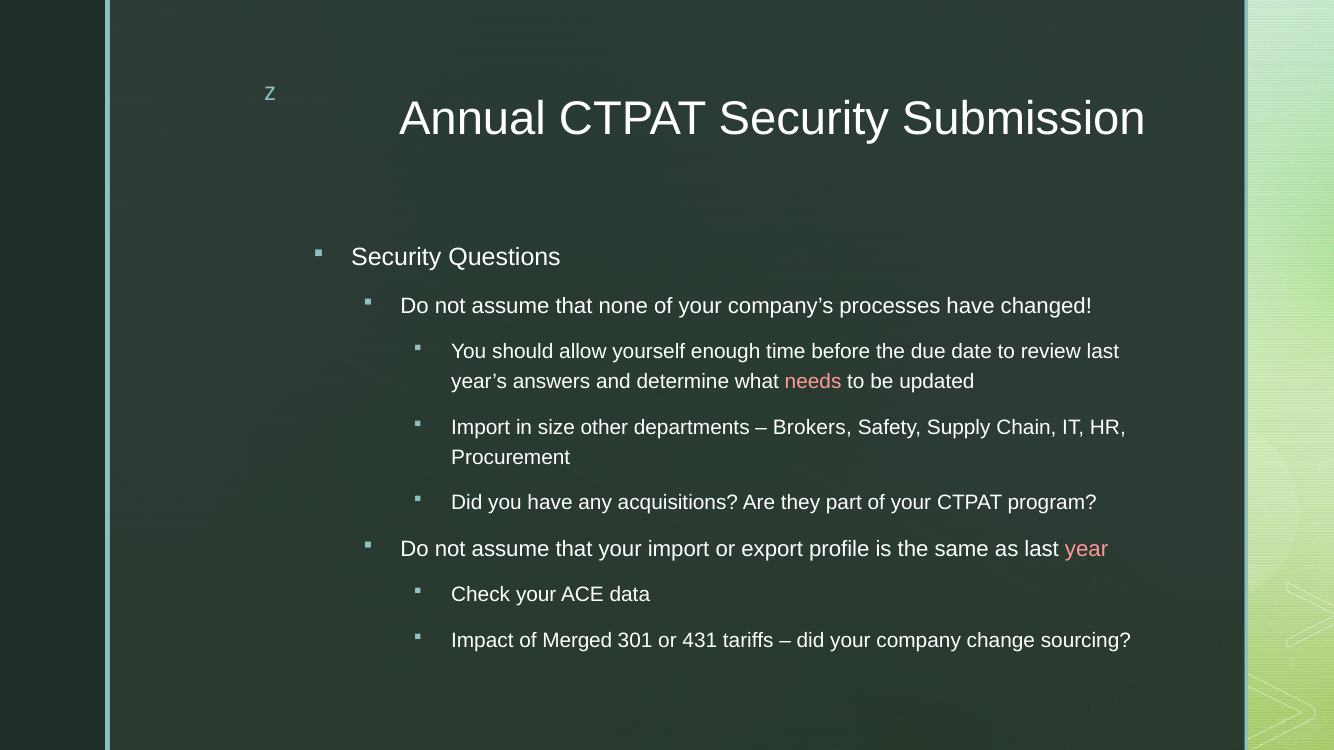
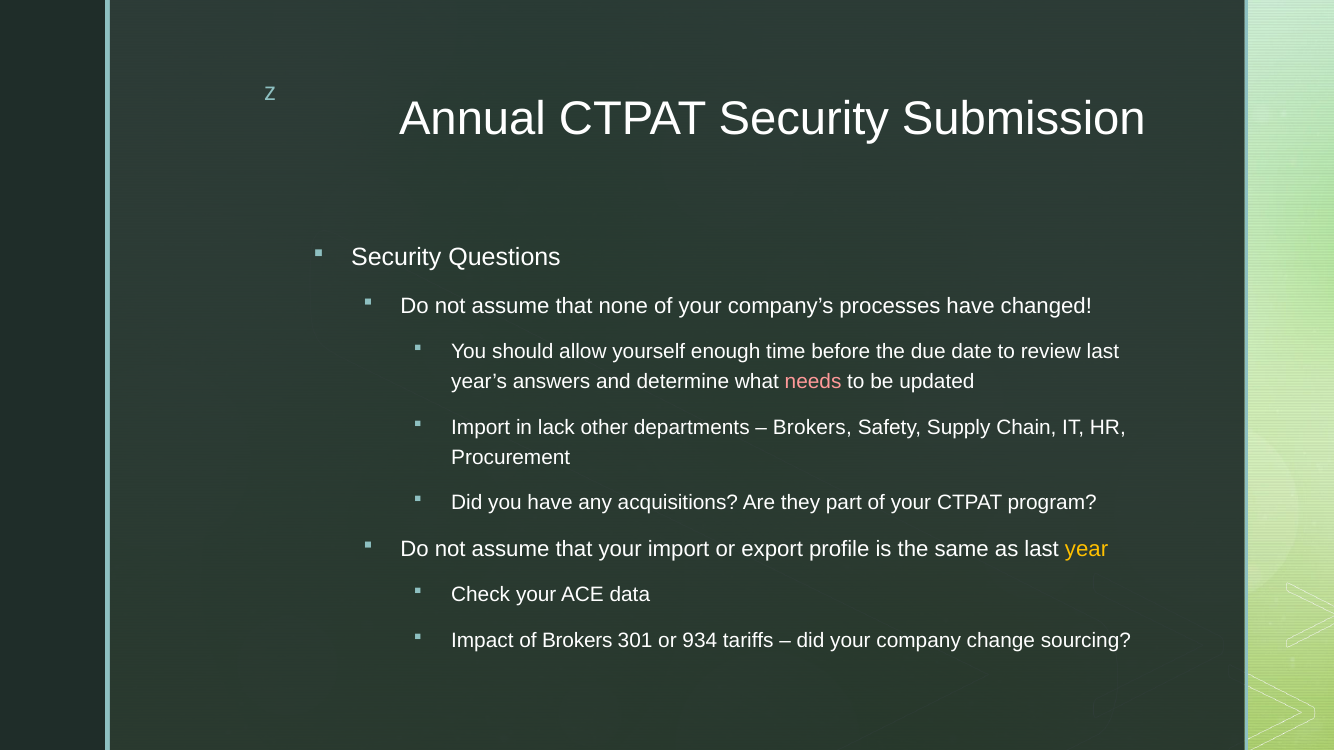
size: size -> lack (556, 428)
year colour: pink -> yellow (1087, 549)
of Merged: Merged -> Brokers (577, 641)
431: 431 -> 934 (700, 641)
